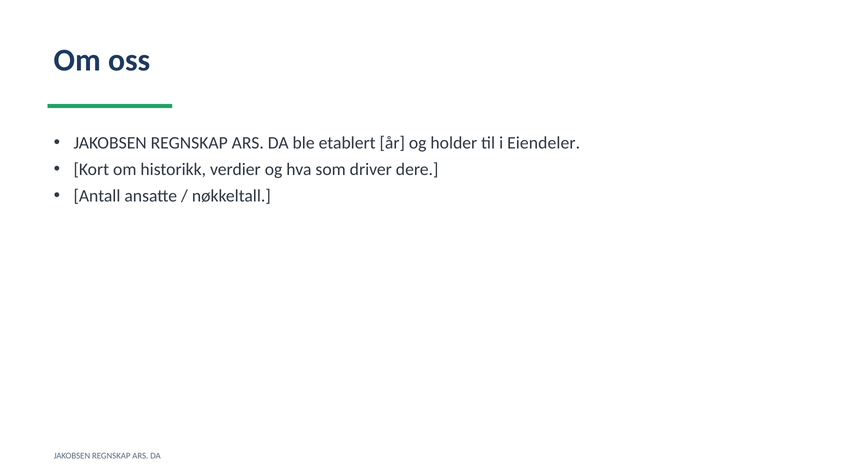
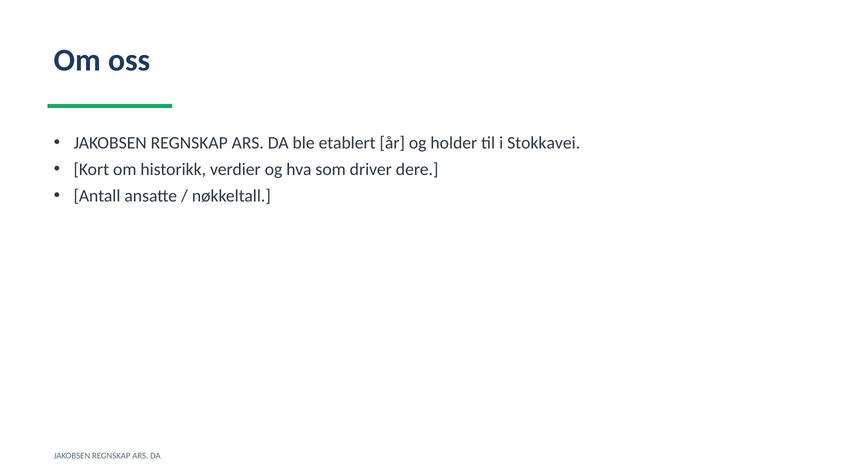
Eiendeler: Eiendeler -> Stokkavei (544, 143)
